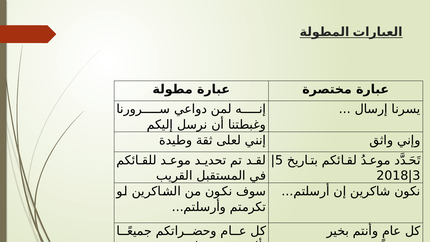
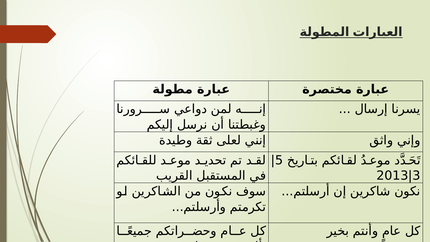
2018: 2018 -> 2013 (392, 176)
